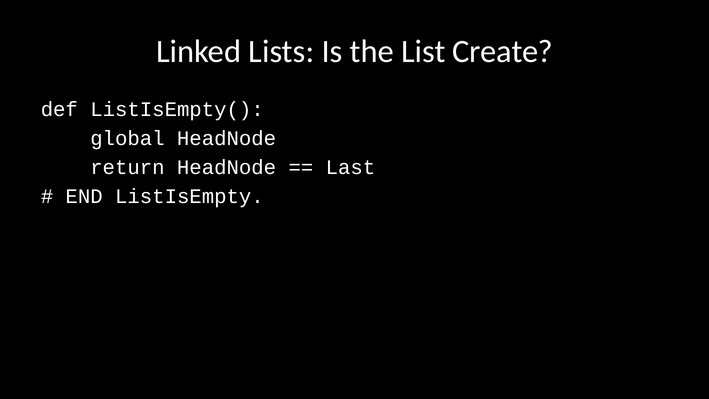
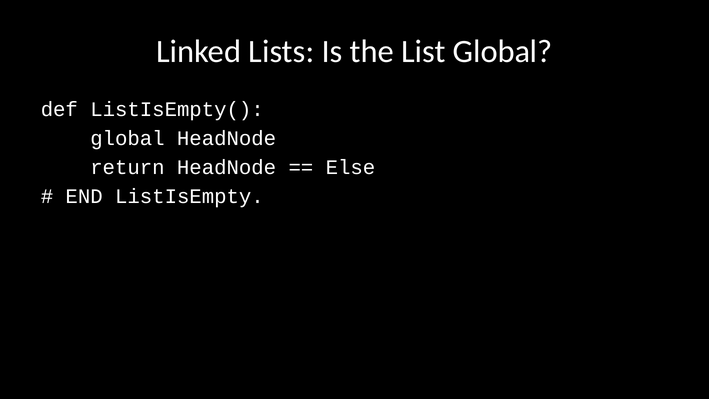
List Create: Create -> Global (503, 51)
Last: Last -> Else (350, 167)
